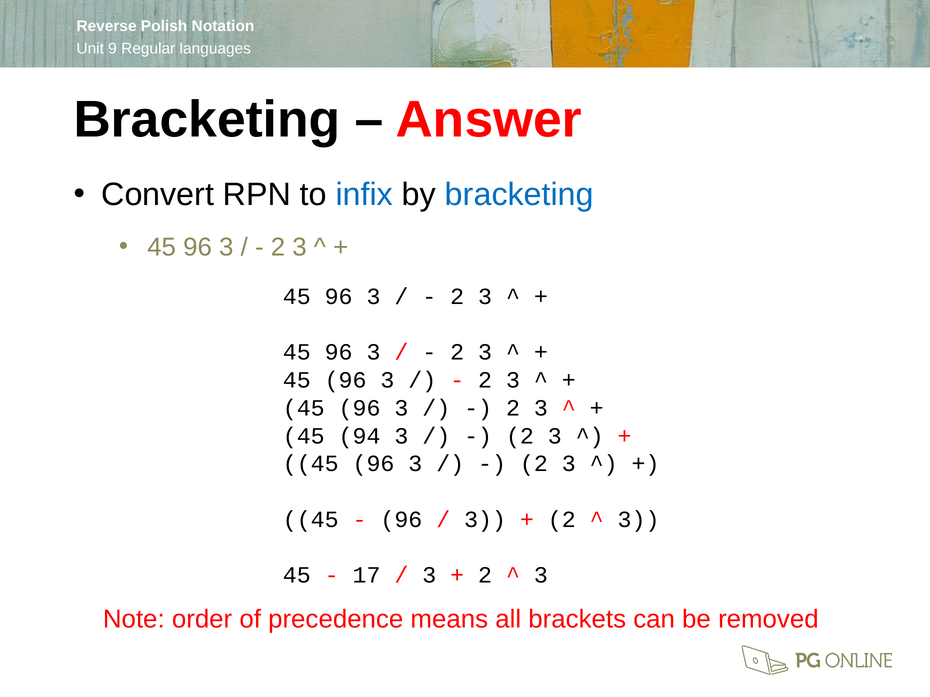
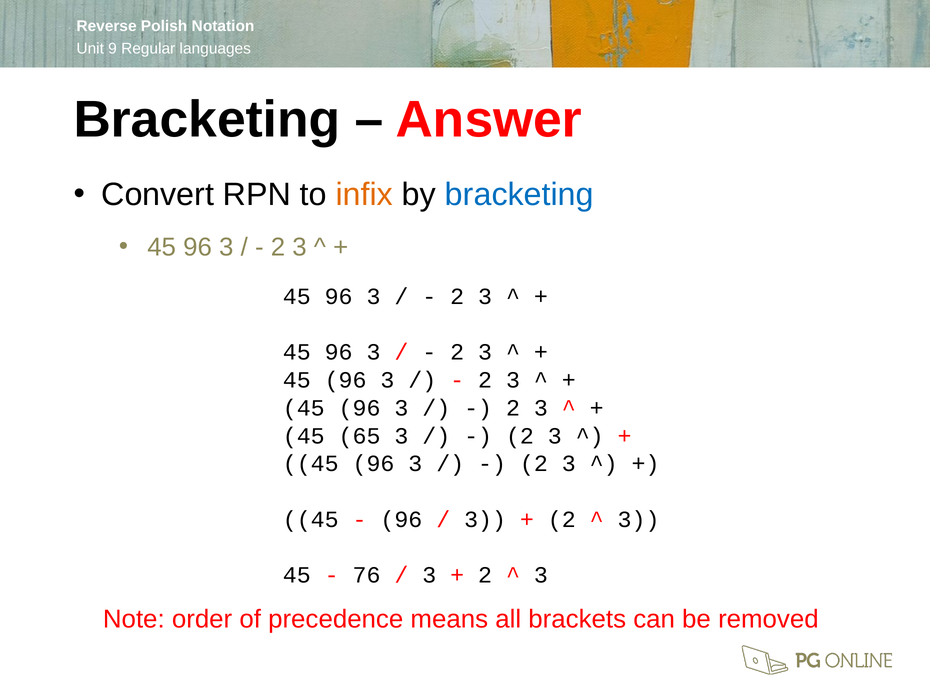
infix colour: blue -> orange (364, 195)
94: 94 -> 65 (360, 436)
17: 17 -> 76 (367, 576)
